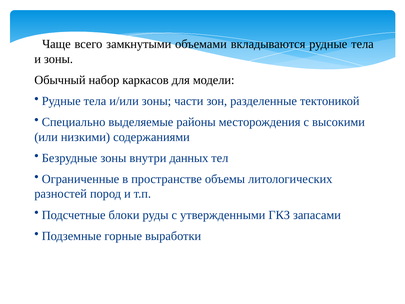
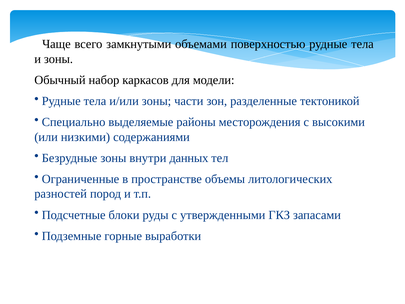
вкладываются: вкладываются -> поверхностью (268, 44)
